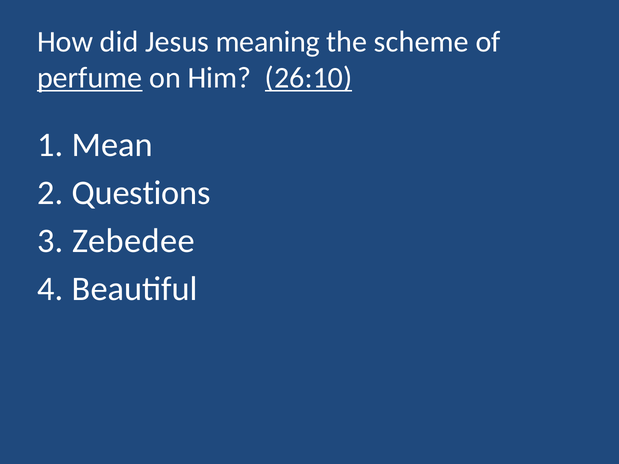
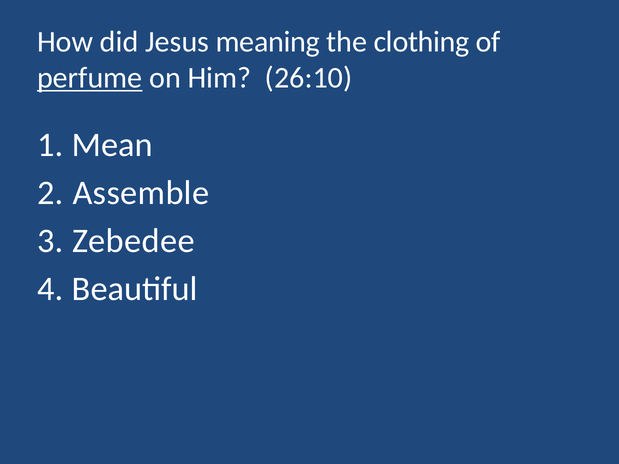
scheme: scheme -> clothing (422, 42)
26:10 underline: present -> none (309, 78)
Questions: Questions -> Assemble (141, 193)
